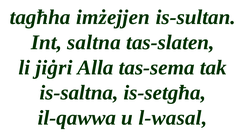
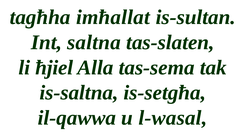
imżejjen: imżejjen -> imħallat (113, 17)
jiġri: jiġri -> ħjiel (54, 68)
